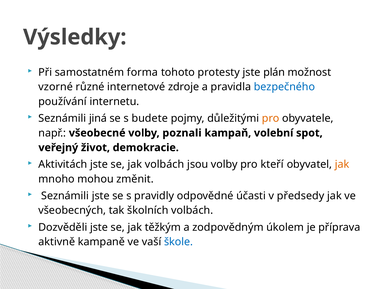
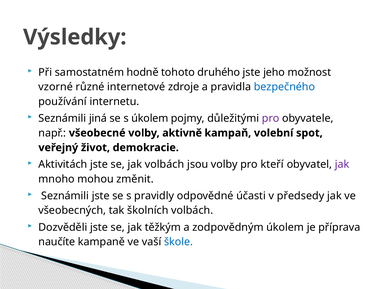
forma: forma -> hodně (143, 72)
protesty: protesty -> druhého (219, 72)
plán: plán -> jeho (274, 72)
s budete: budete -> úkolem (150, 118)
pro colour: orange -> purple (271, 118)
poznali: poznali -> aktivně (182, 133)
jak colour: orange -> purple (342, 164)
aktivně: aktivně -> naučíte (57, 242)
